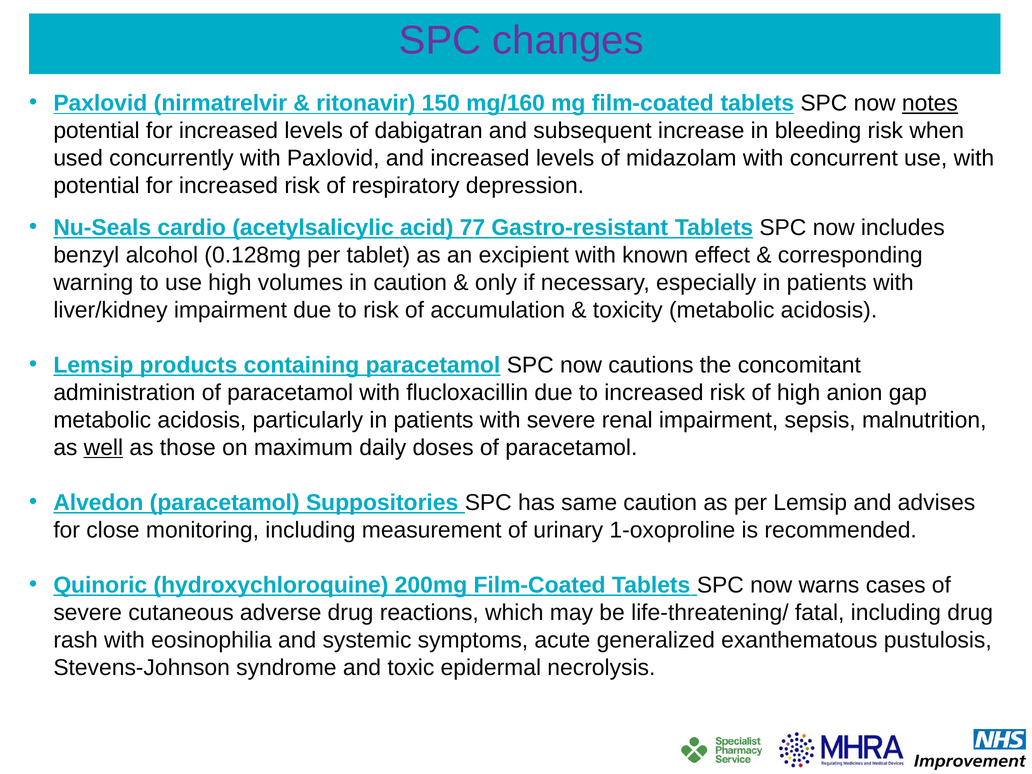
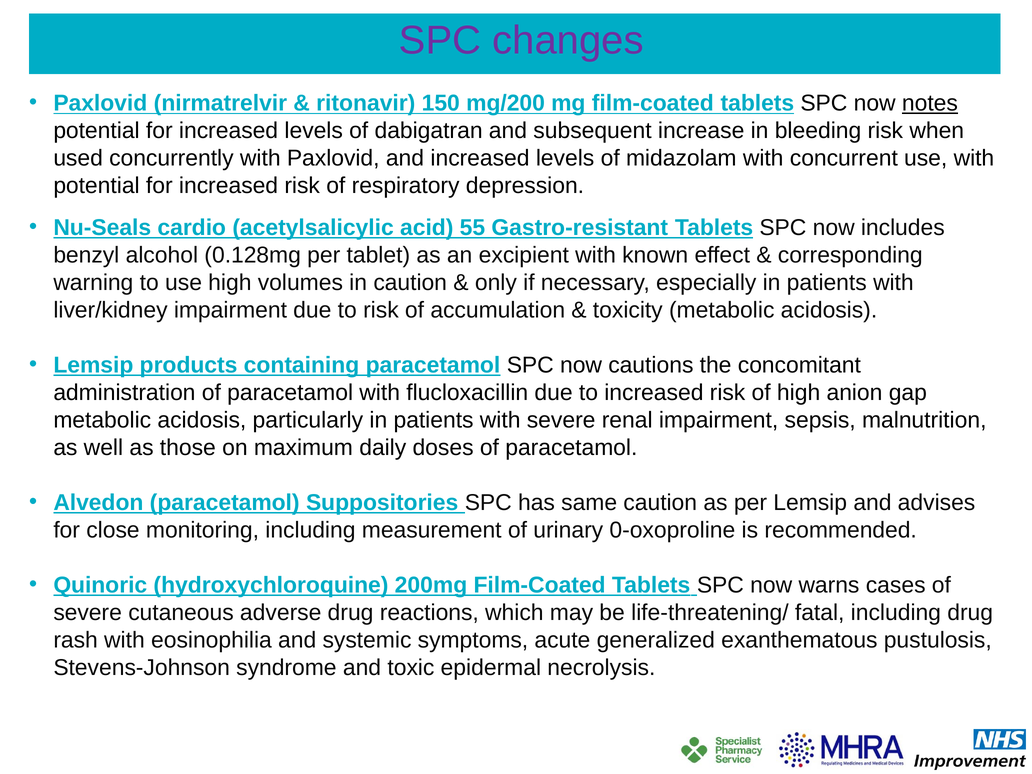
mg/160: mg/160 -> mg/200 (506, 103)
77: 77 -> 55 (472, 228)
well underline: present -> none (103, 448)
1-oxoproline: 1-oxoproline -> 0-oxoproline (672, 530)
